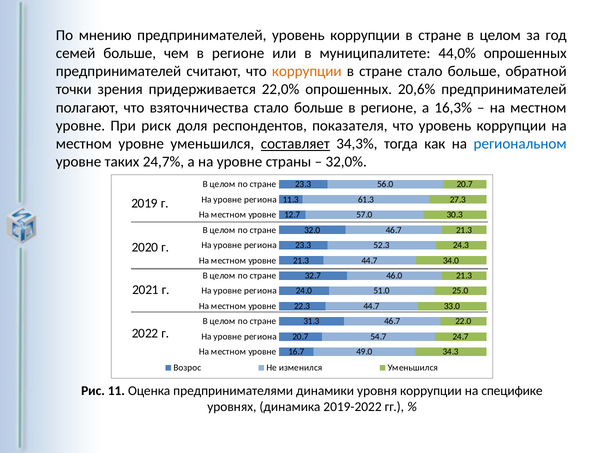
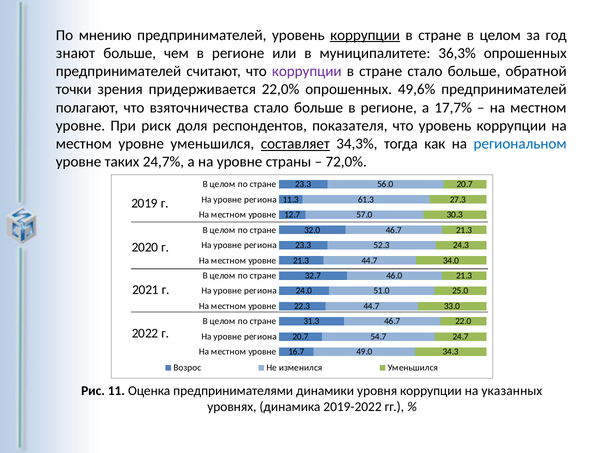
коррупции underline: none -> present (365, 35)
семей: семей -> знают (75, 53)
44,0%: 44,0% -> 36,3% (457, 53)
коррупции colour: orange -> purple (307, 71)
20,6%: 20,6% -> 49,6% (417, 89)
16,3%: 16,3% -> 17,7% (453, 108)
32,0%: 32,0% -> 72,0% (346, 162)
специфике: специфике -> указанных (512, 391)
